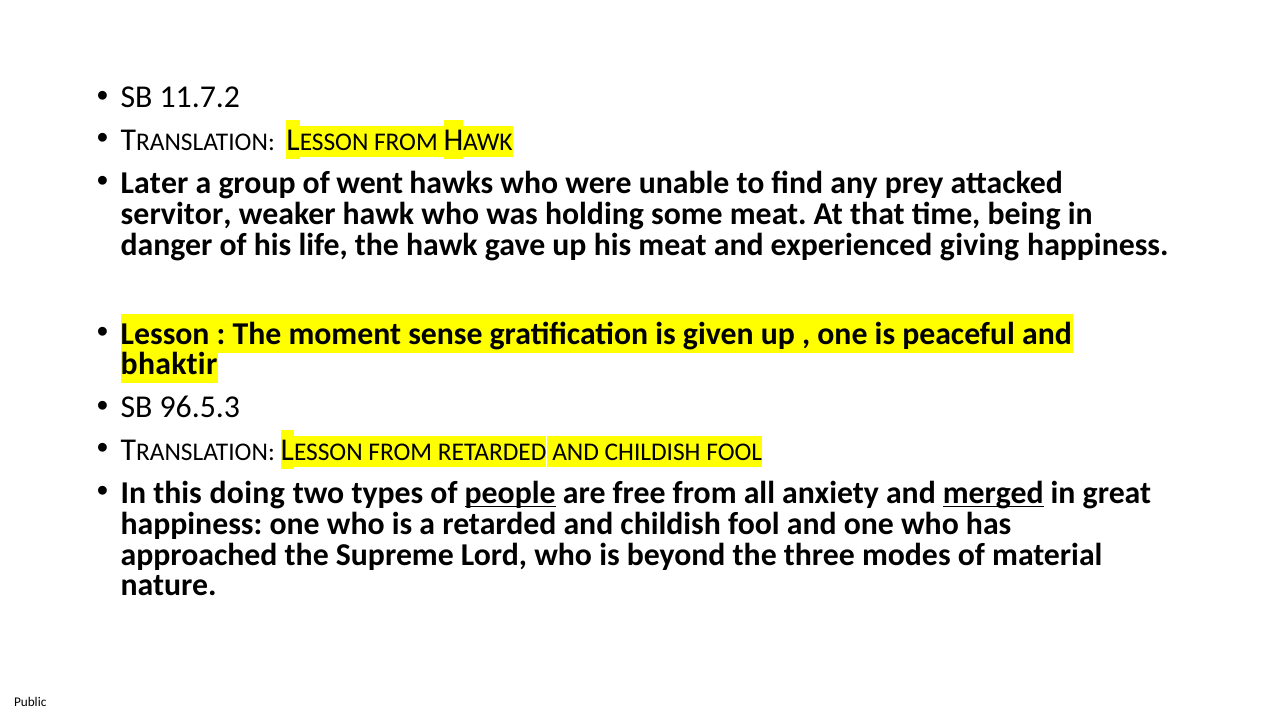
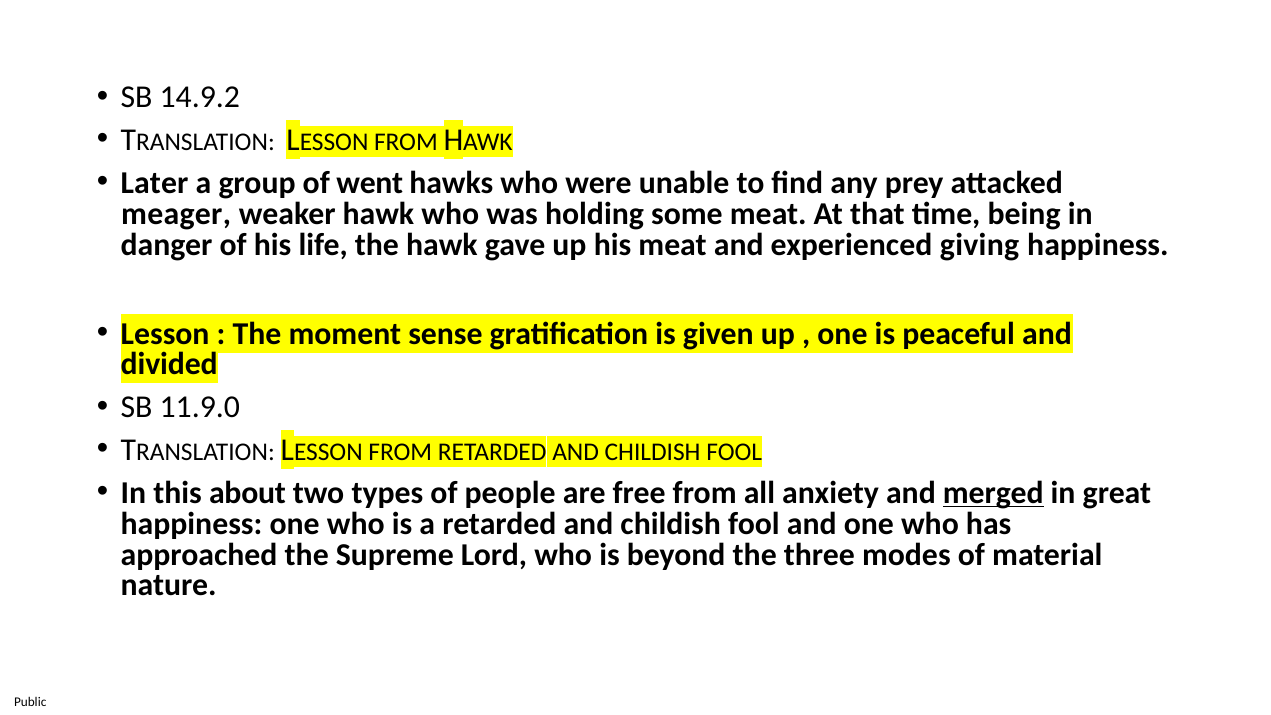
11.7.2: 11.7.2 -> 14.9.2 (200, 97)
servitor: servitor -> meager (176, 214)
bhaktir: bhaktir -> divided (169, 364)
96.5.3: 96.5.3 -> 11.9.0 (200, 407)
doing: doing -> about (247, 493)
people underline: present -> none (510, 493)
